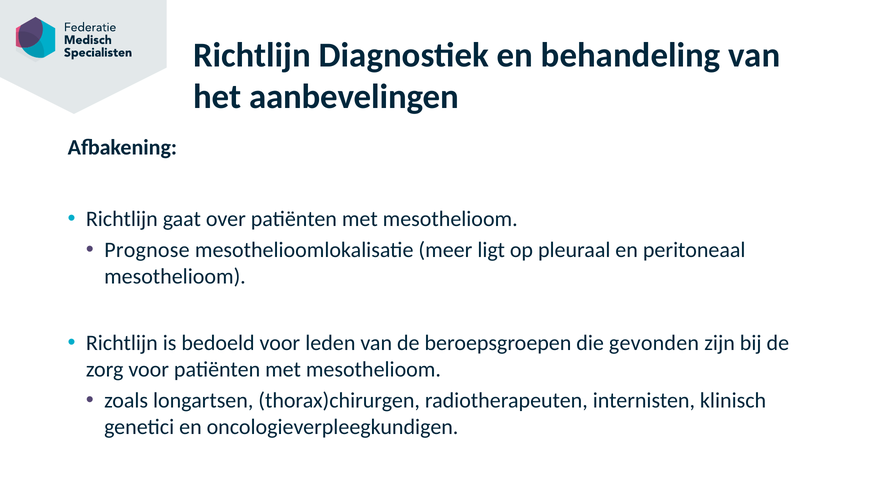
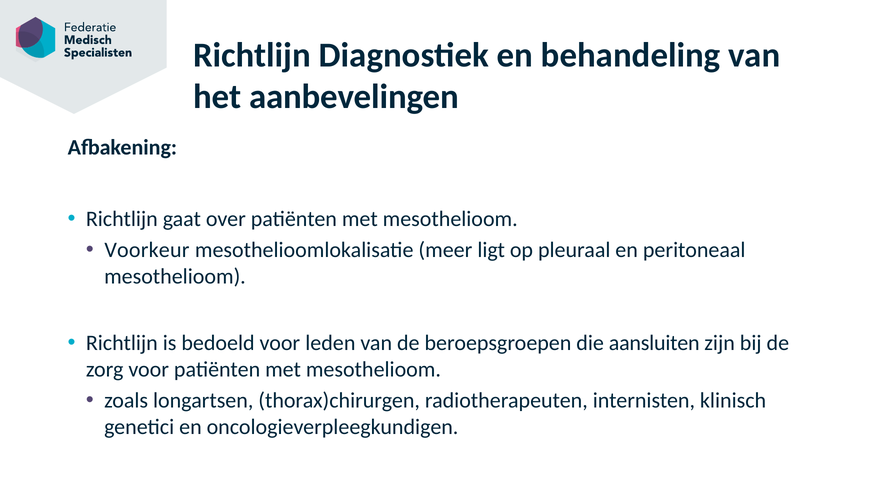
Prognose: Prognose -> Voorkeur (147, 250)
gevonden: gevonden -> aansluiten (654, 343)
